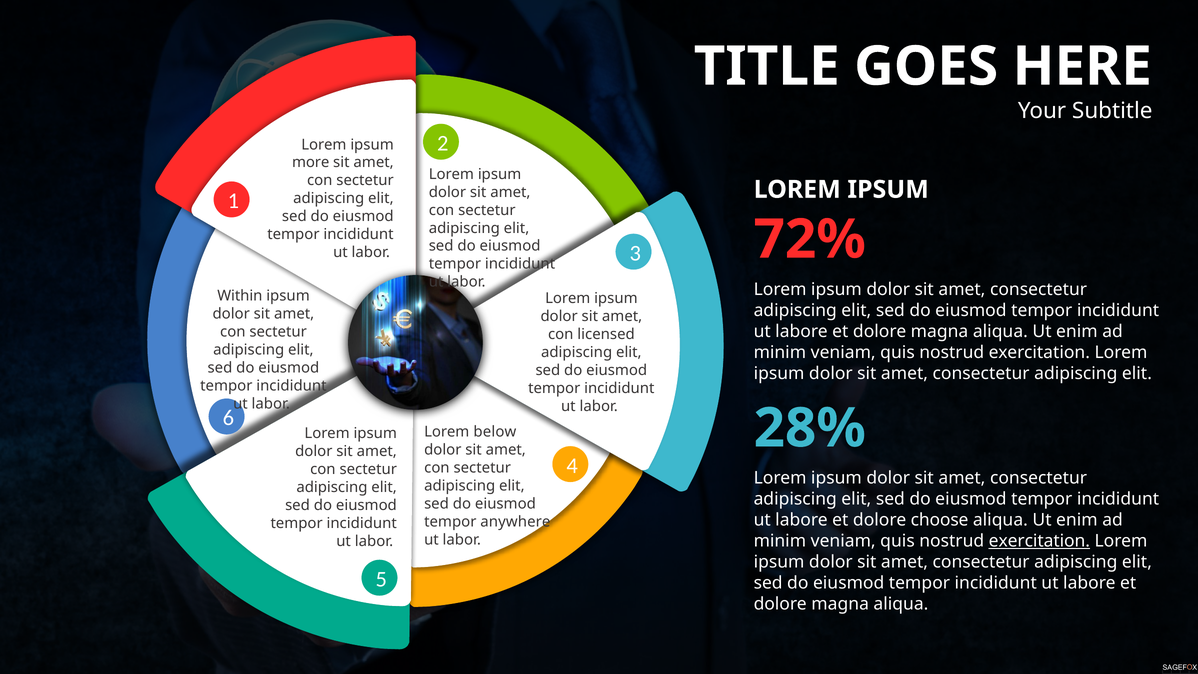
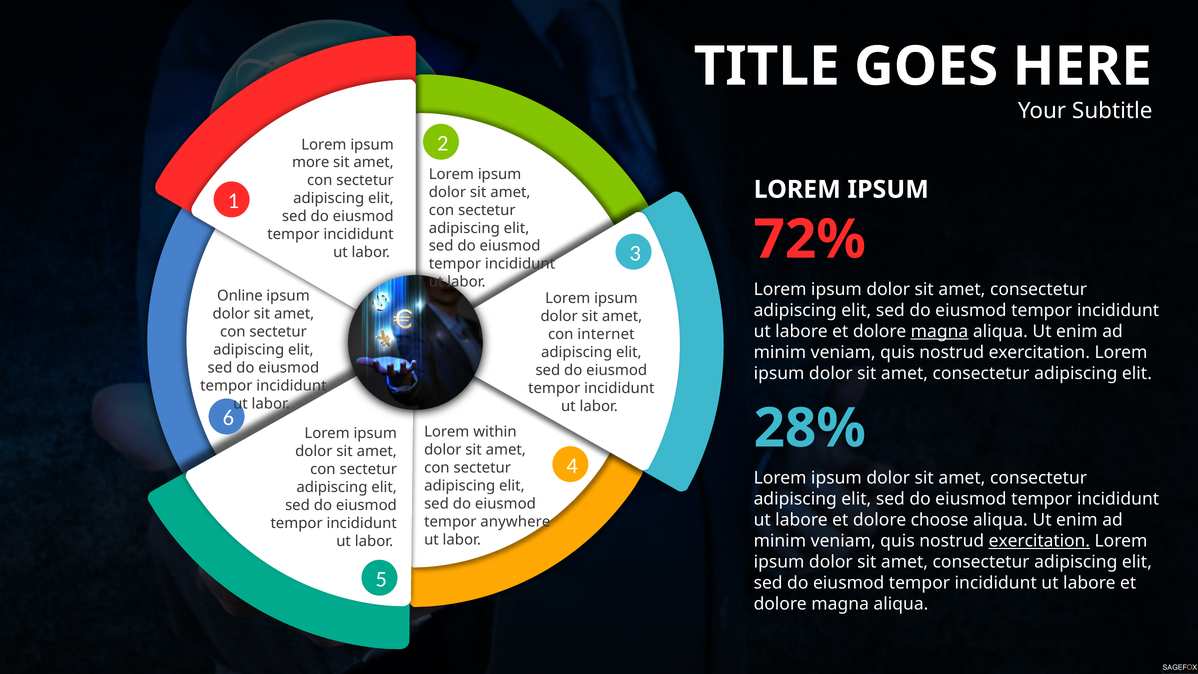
Within: Within -> Online (240, 296)
magna underline: none -> present (940, 331)
licensed: licensed -> internet (606, 334)
below: below -> within (495, 432)
